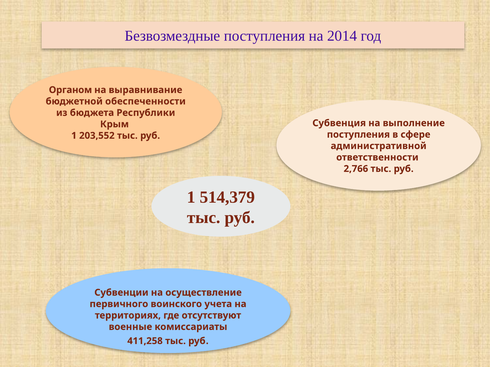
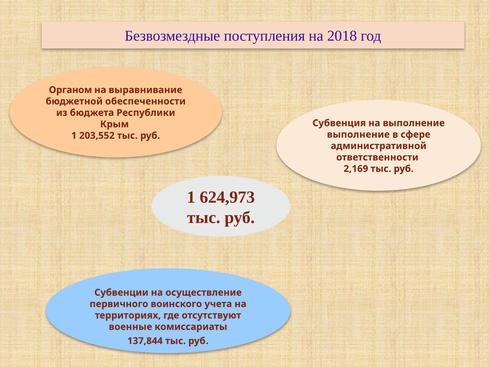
2014: 2014 -> 2018 (342, 36)
поступления: поступления -> выполнение (358, 135)
2,766: 2,766 -> 2,169 (356, 169)
514,379: 514,379 -> 624,973 (227, 197)
411,258: 411,258 -> 137,844 (145, 341)
